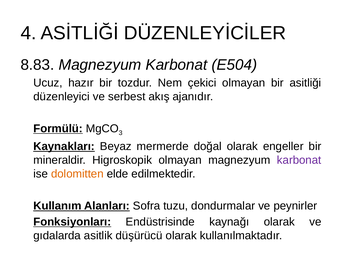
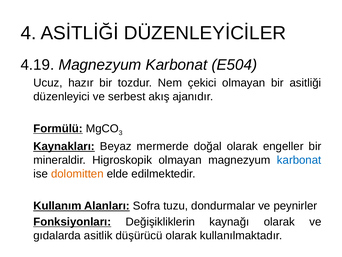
8.83: 8.83 -> 4.19 (37, 65)
karbonat colour: purple -> blue (299, 160)
Endüstrisinde: Endüstrisinde -> Değişikliklerin (160, 221)
